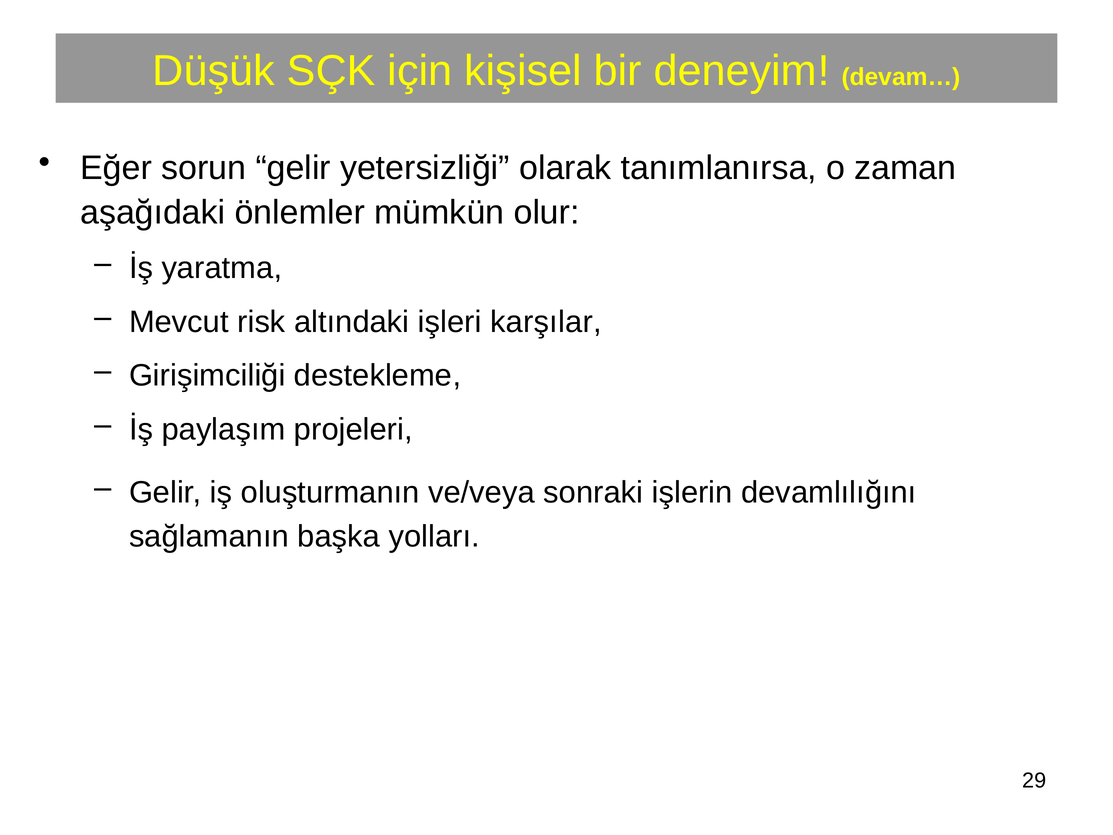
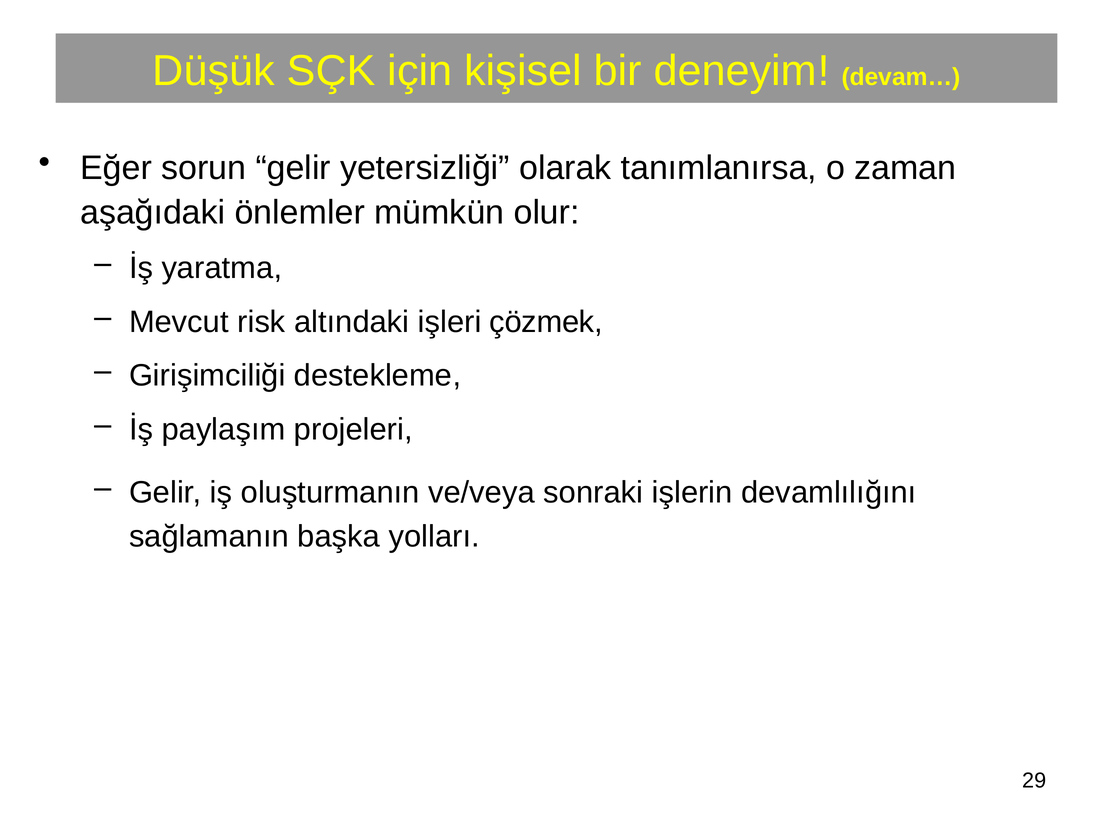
karşılar: karşılar -> çözmek (546, 322)
